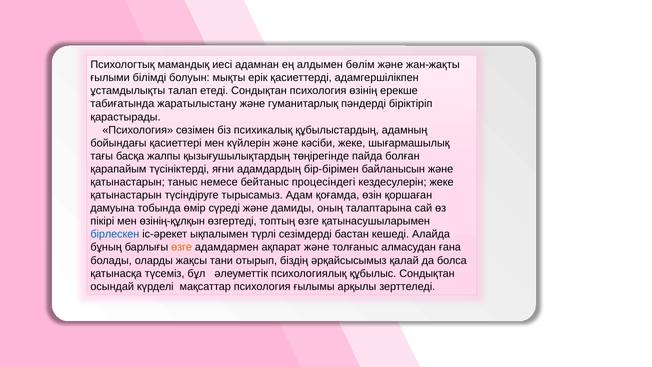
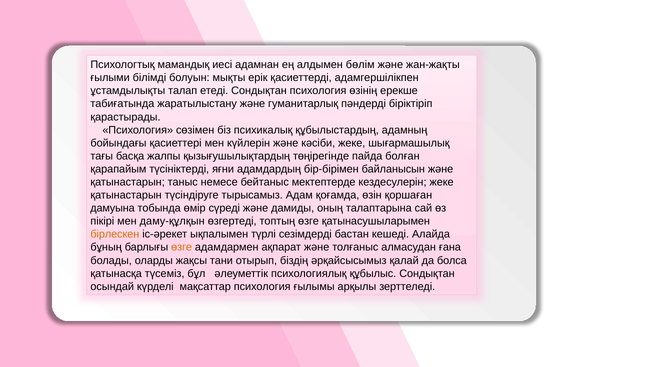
процесіндегі: процесіндегі -> мектептерде (324, 182)
өзінің-құлқын: өзінің-құлқын -> даму-құлқын (172, 221)
бірлескен colour: blue -> orange (115, 234)
